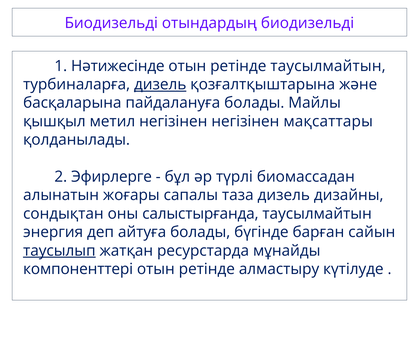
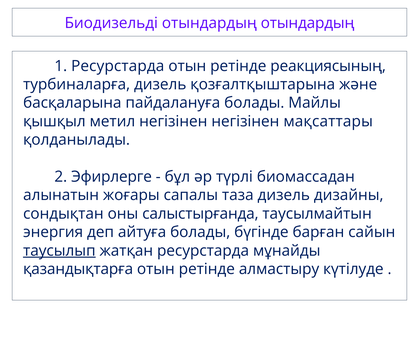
отындардың биодизельді: биодизельді -> отындардың (308, 23)
1 Нәтижесінде: Нәтижесінде -> Ресурстарда (118, 66)
ретінде таусылмайтын: таусылмайтын -> реакциясының (328, 66)
дизель underline: present -> none (160, 84)
компоненттері: компоненттері -> қазандықтарға (78, 268)
